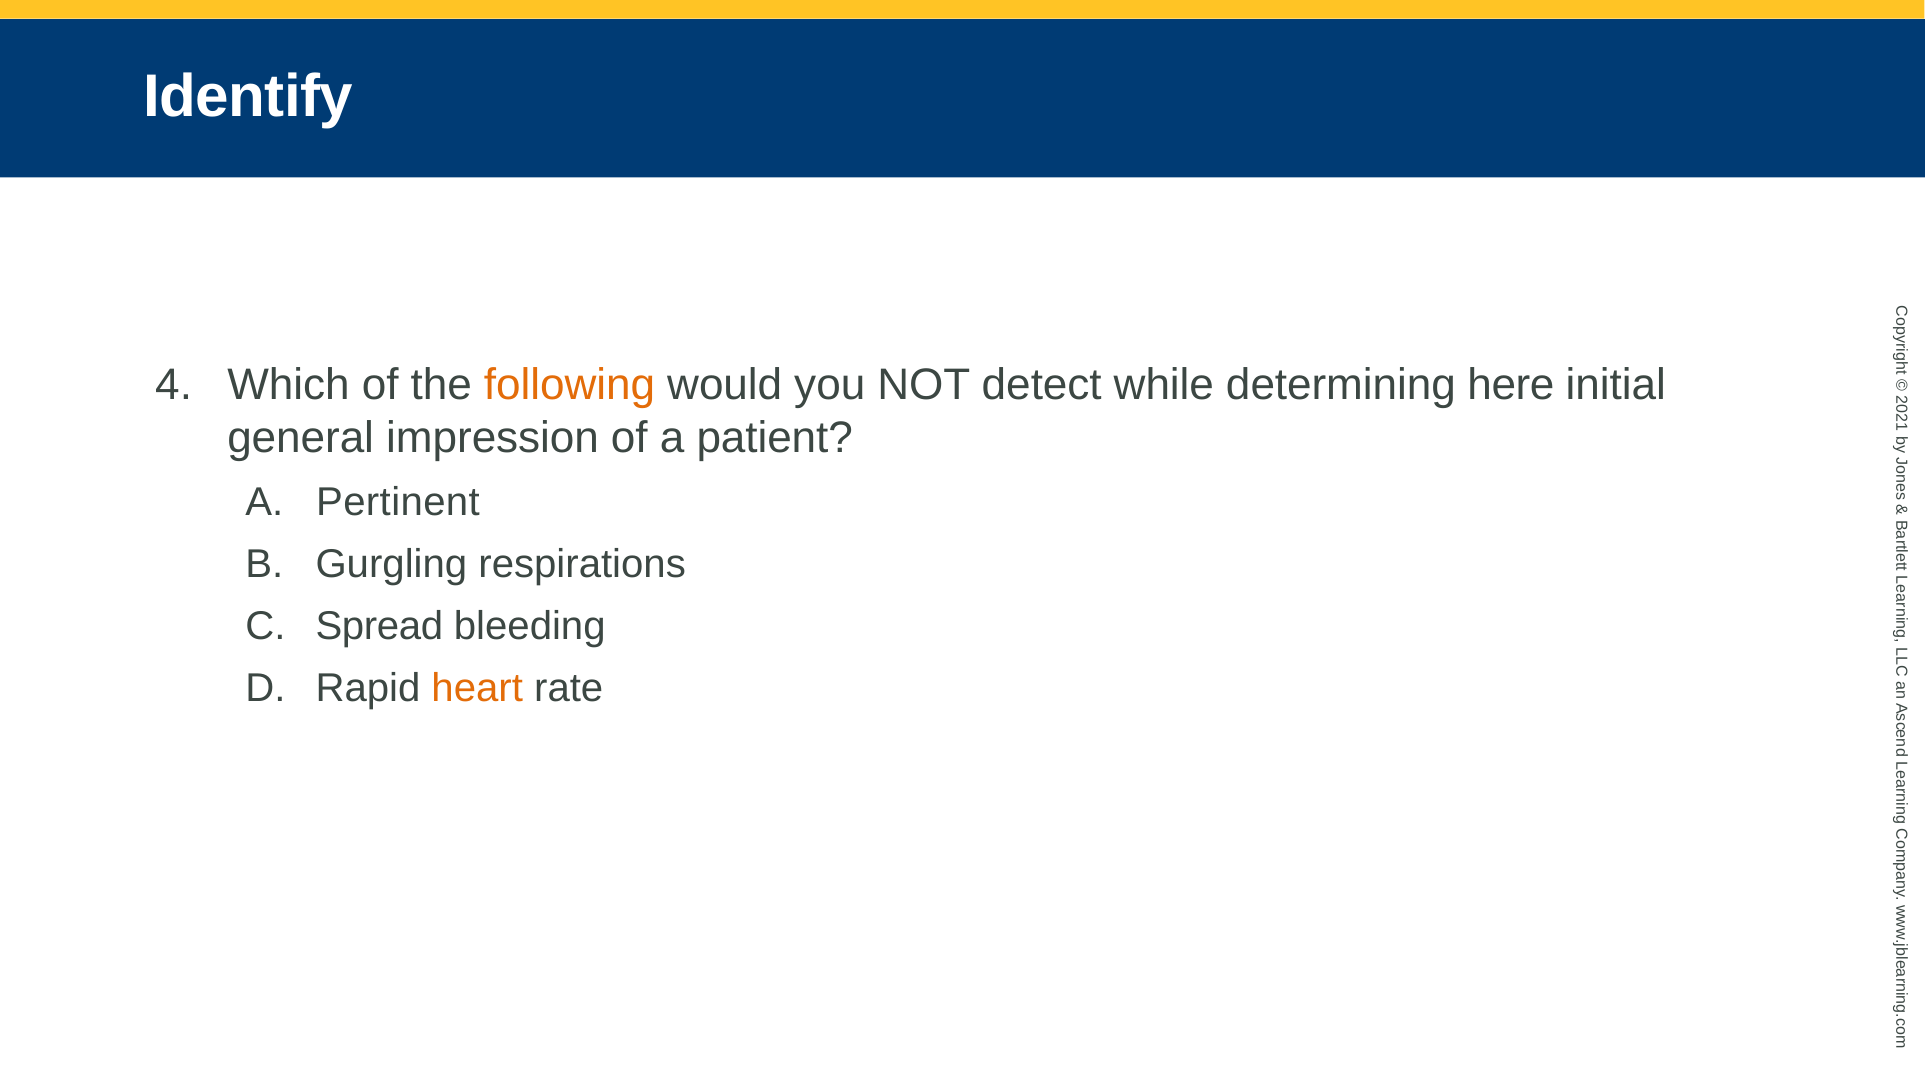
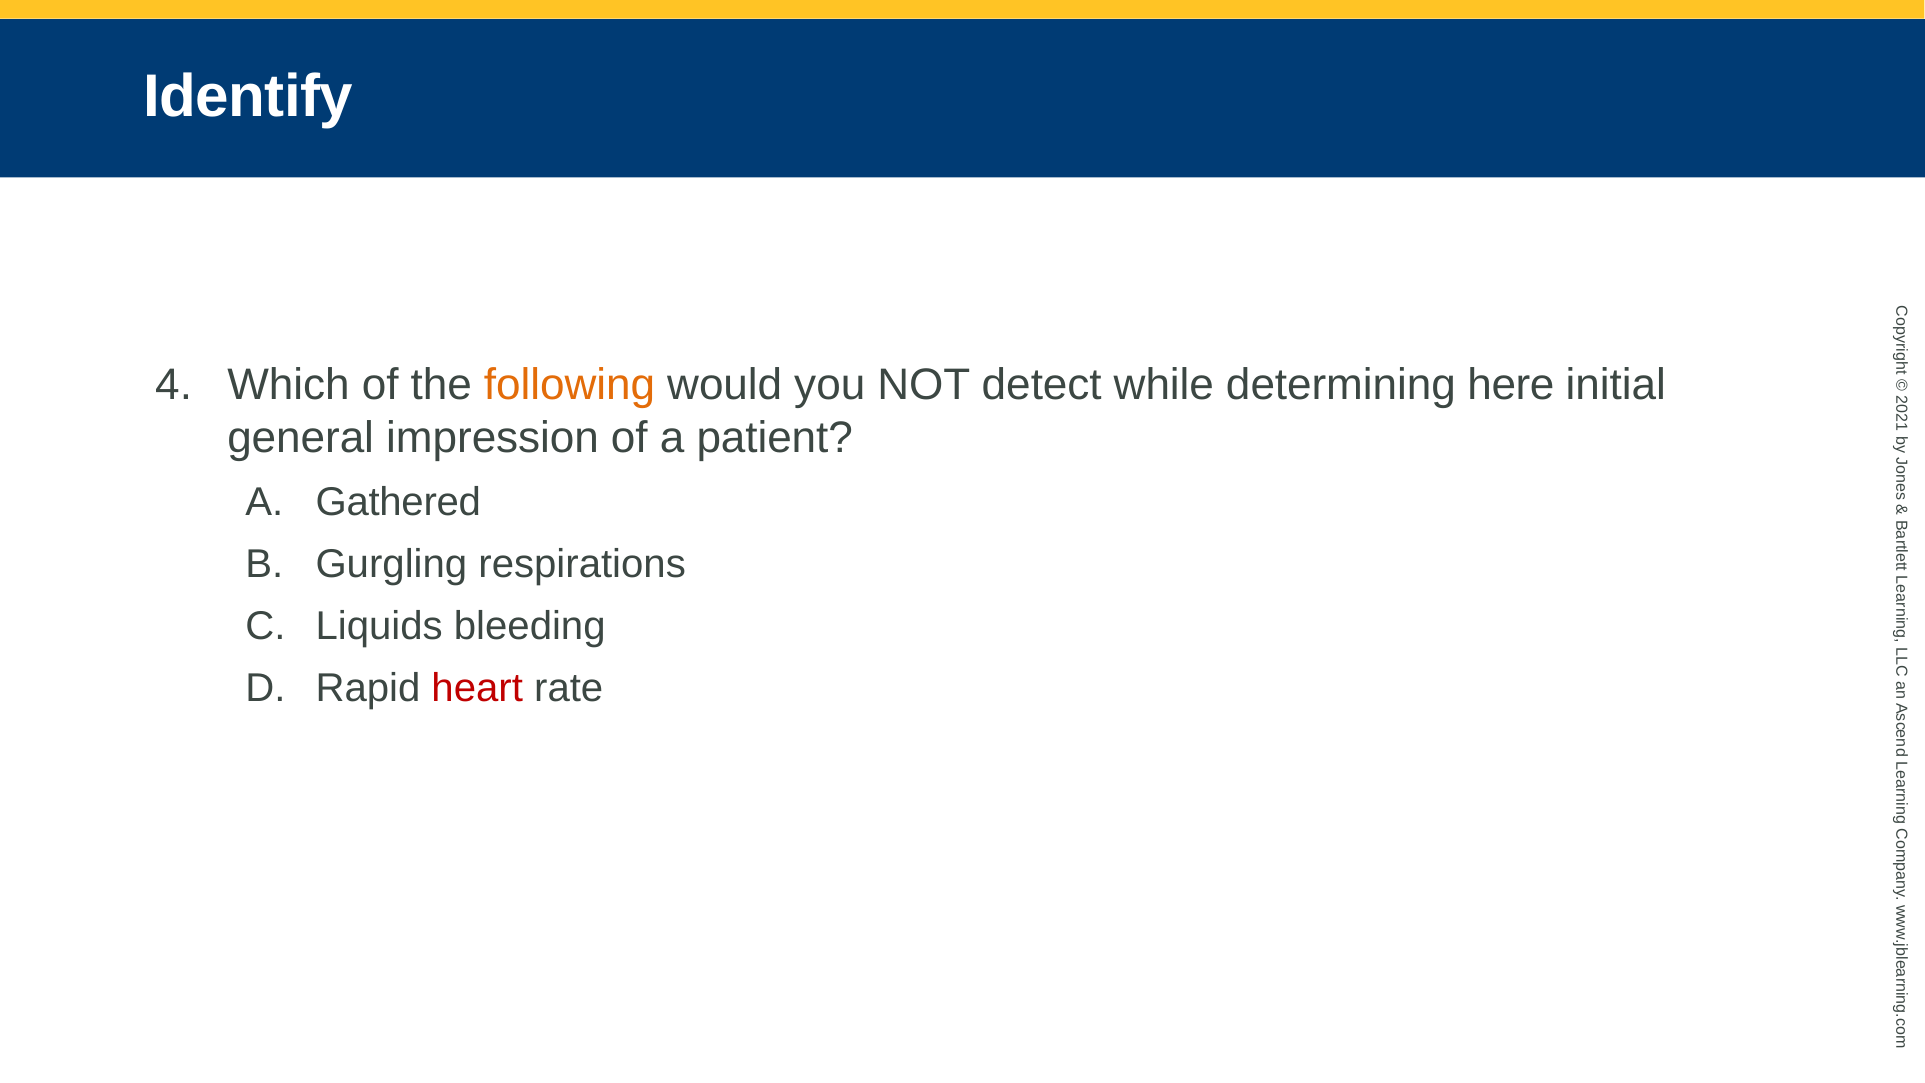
Pertinent: Pertinent -> Gathered (398, 502)
Spread: Spread -> Liquids (379, 626)
heart colour: orange -> red (477, 688)
